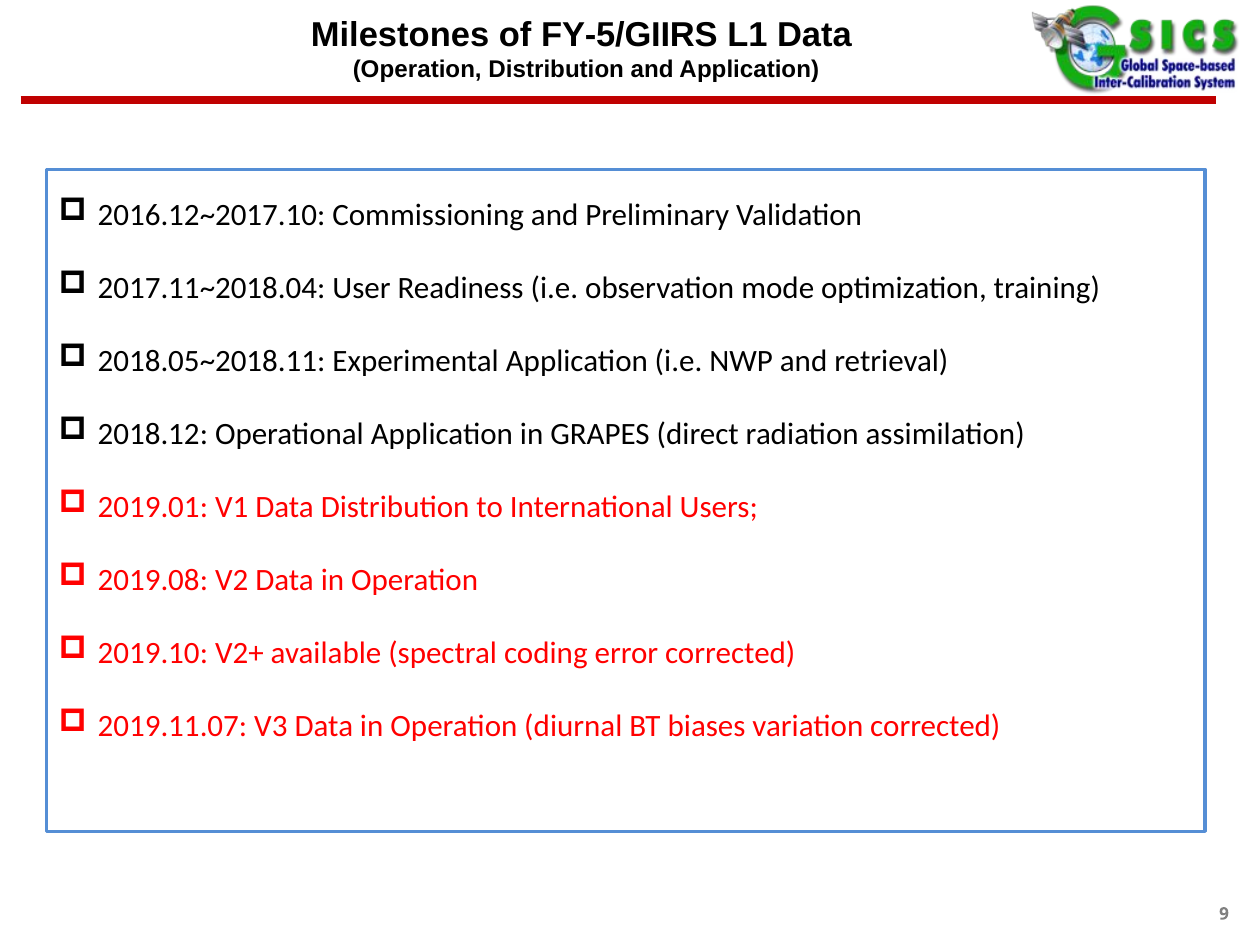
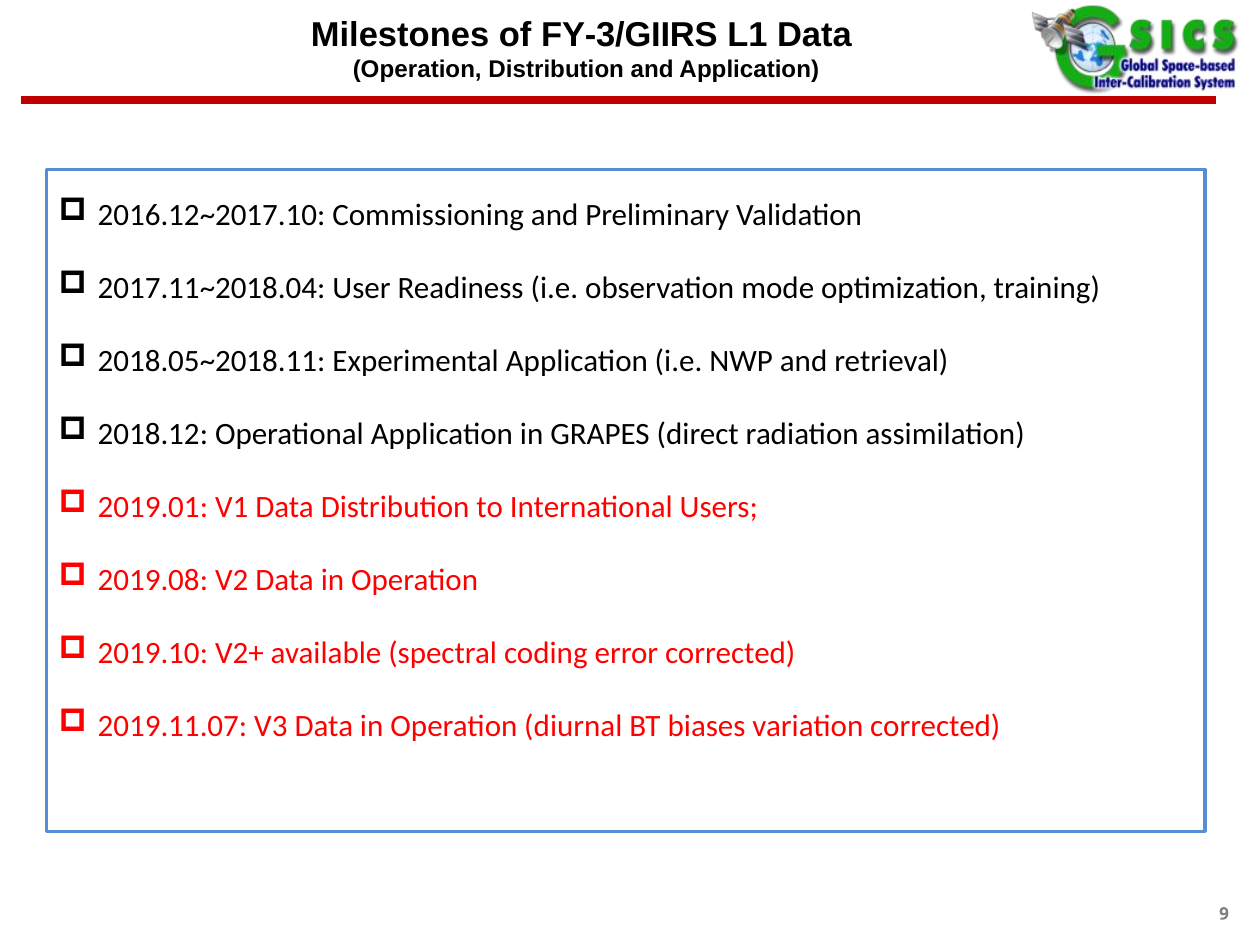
FY-5/GIIRS: FY-5/GIIRS -> FY-3/GIIRS (629, 35)
